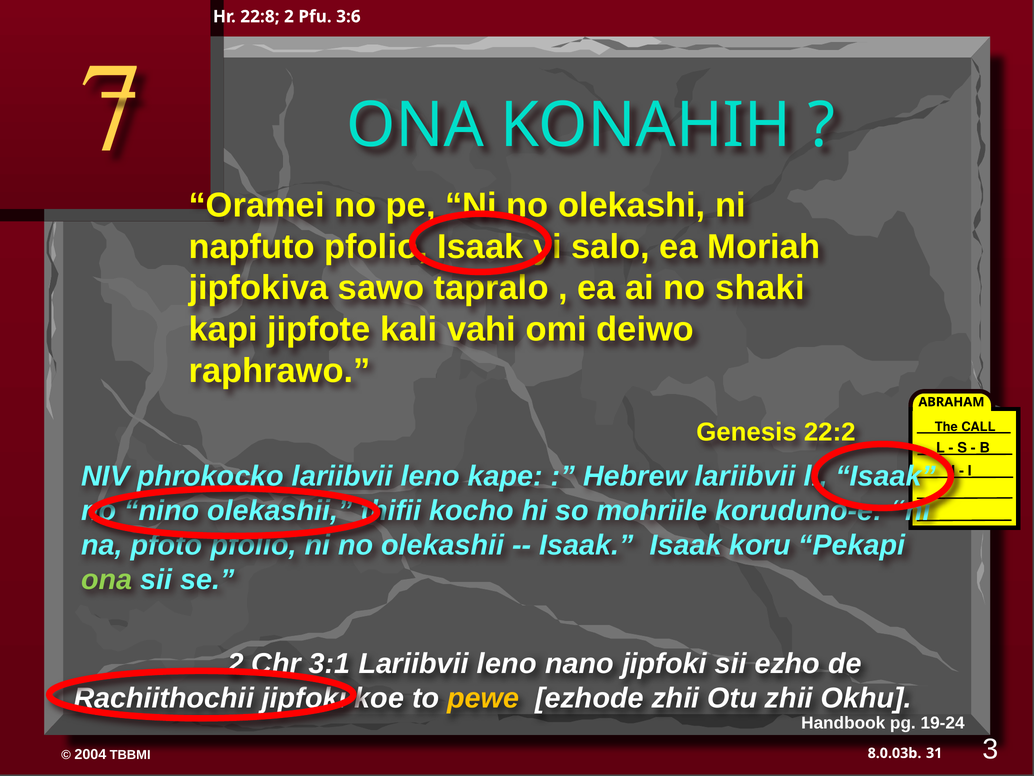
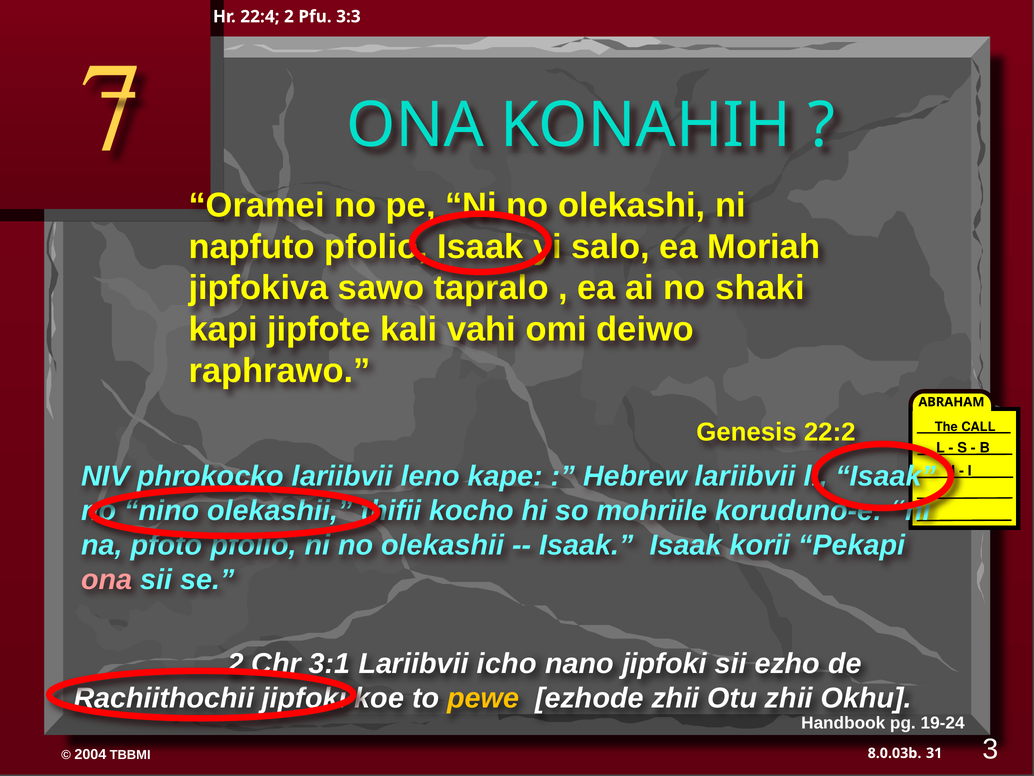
22:8: 22:8 -> 22:4 (260, 17)
3:6: 3:6 -> 3:3 (348, 17)
koru: koru -> korii (760, 545)
ona colour: light green -> pink (107, 580)
leno: leno -> icho (507, 663)
